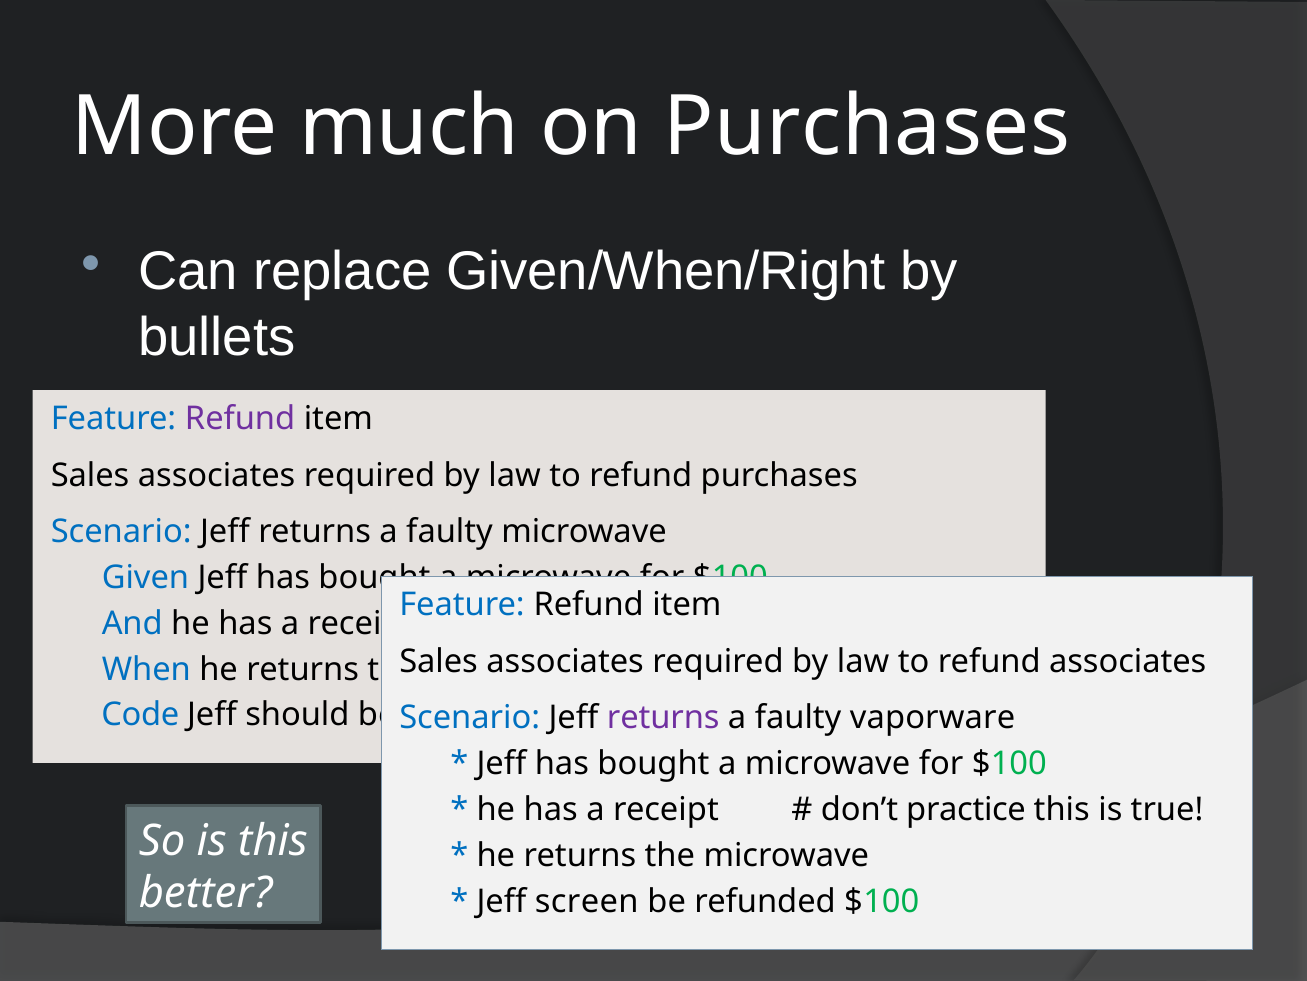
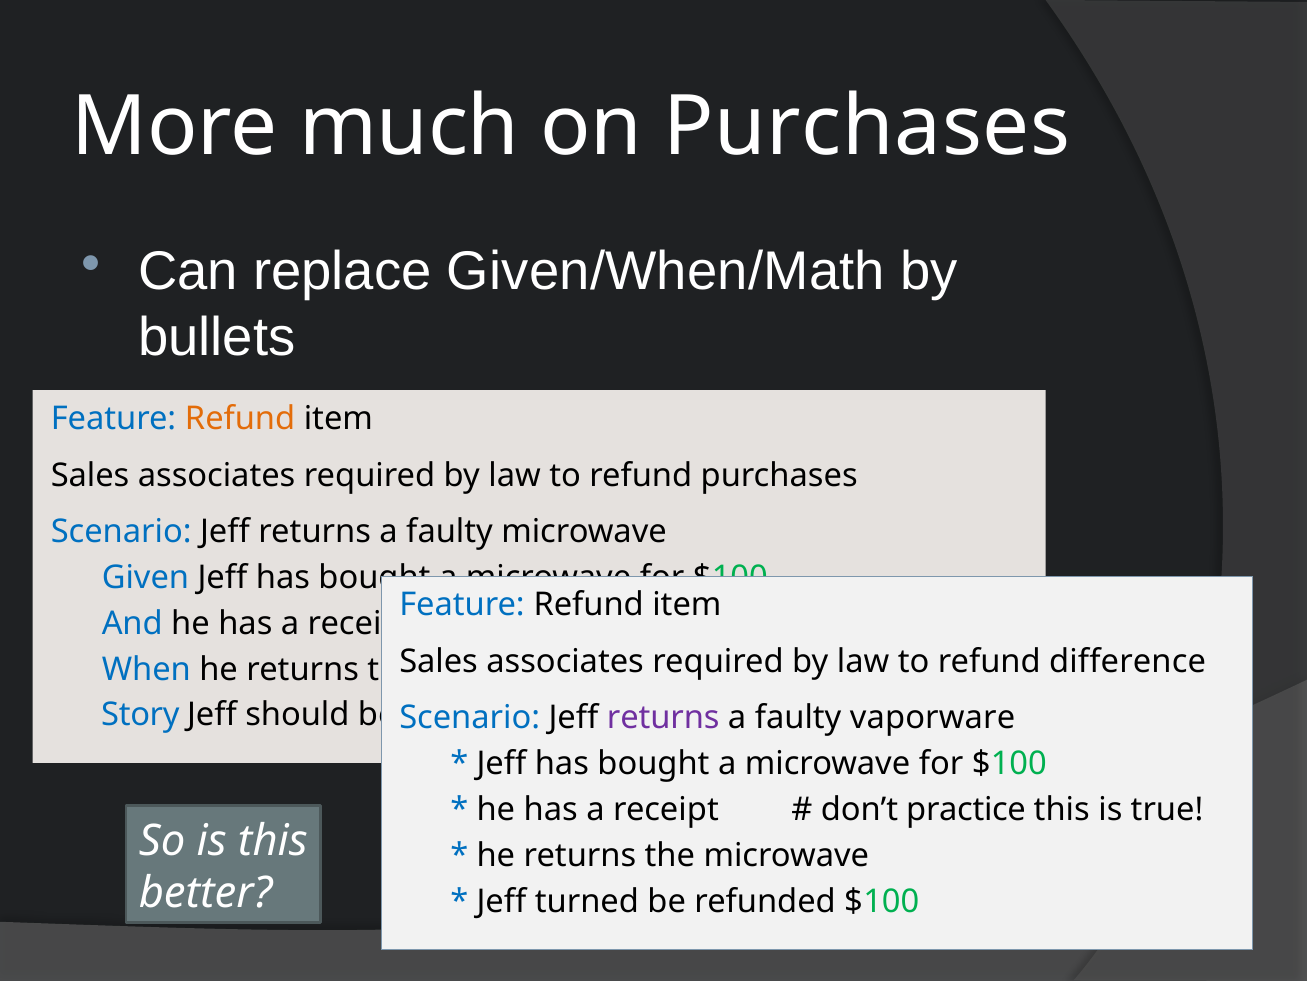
Given/When/Right: Given/When/Right -> Given/When/Math (666, 272)
Refund colour: purple -> orange (240, 418)
refund associates: associates -> difference (1128, 661)
Code: Code -> Story (140, 715)
screen: screen -> turned (587, 901)
